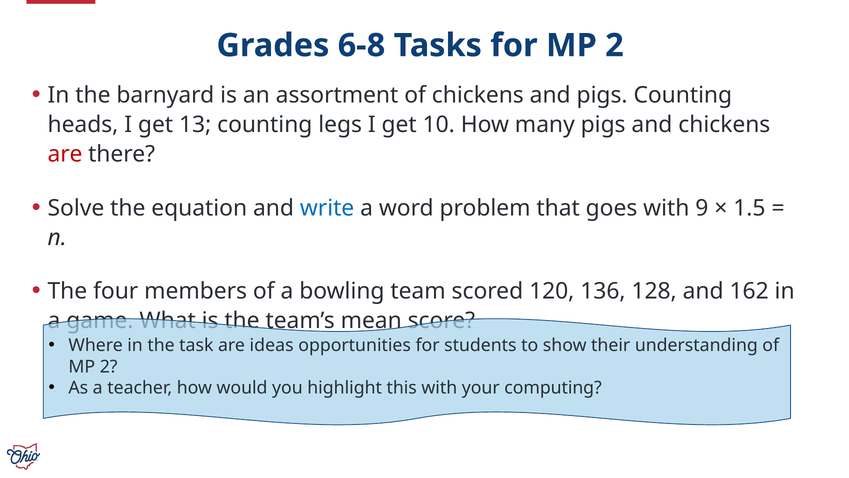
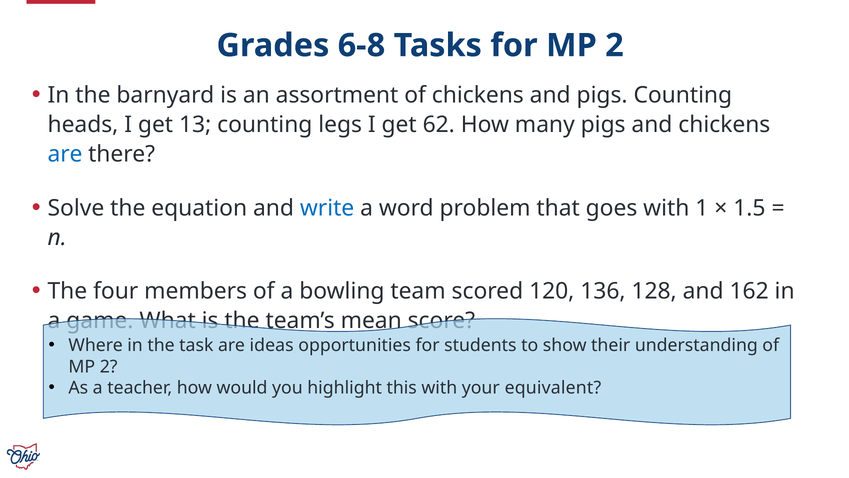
10: 10 -> 62 (439, 125)
are colour: red -> blue (65, 154)
9: 9 -> 1 (702, 208)
computing: computing -> equivalent (553, 388)
